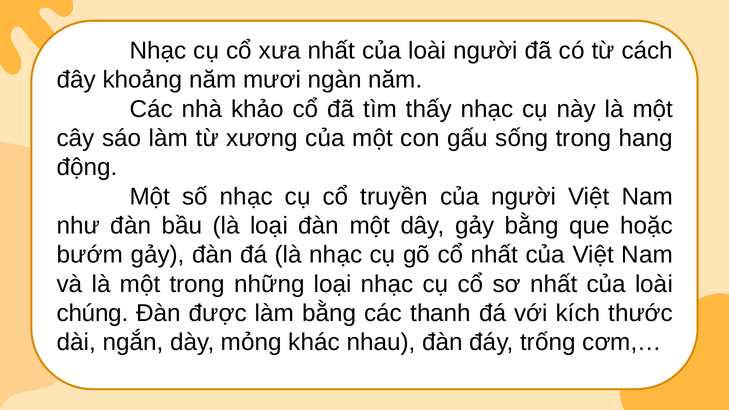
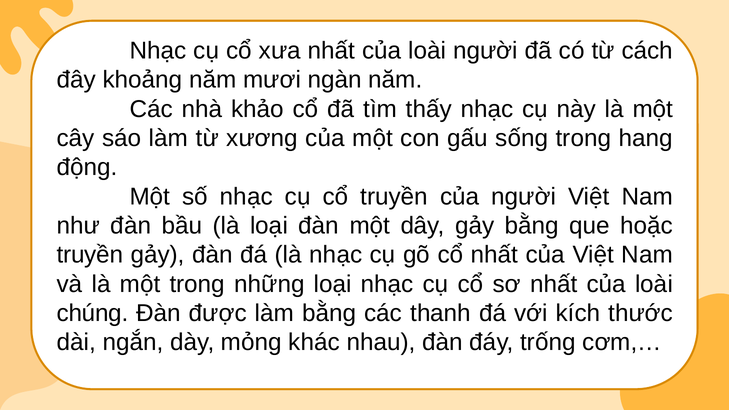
bướm: bướm -> truyền (90, 255)
